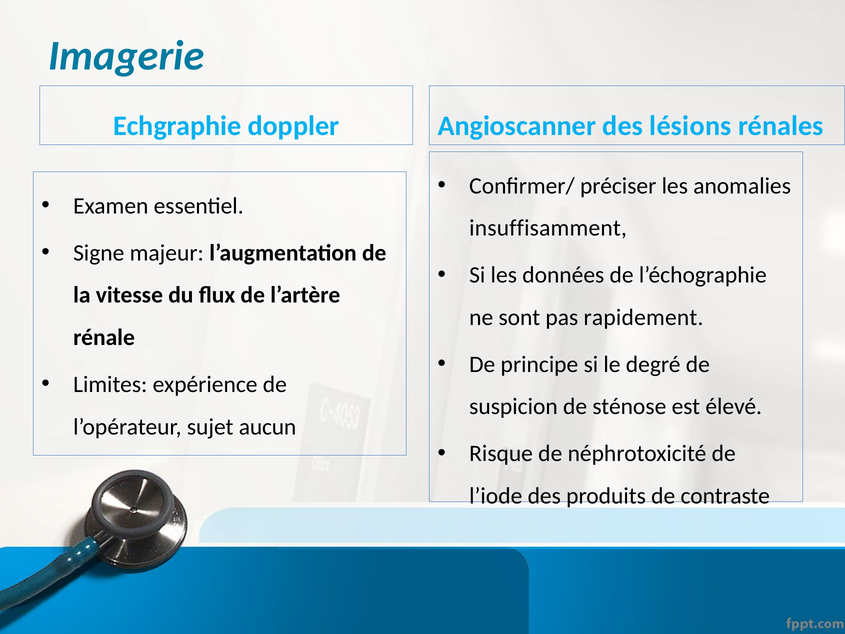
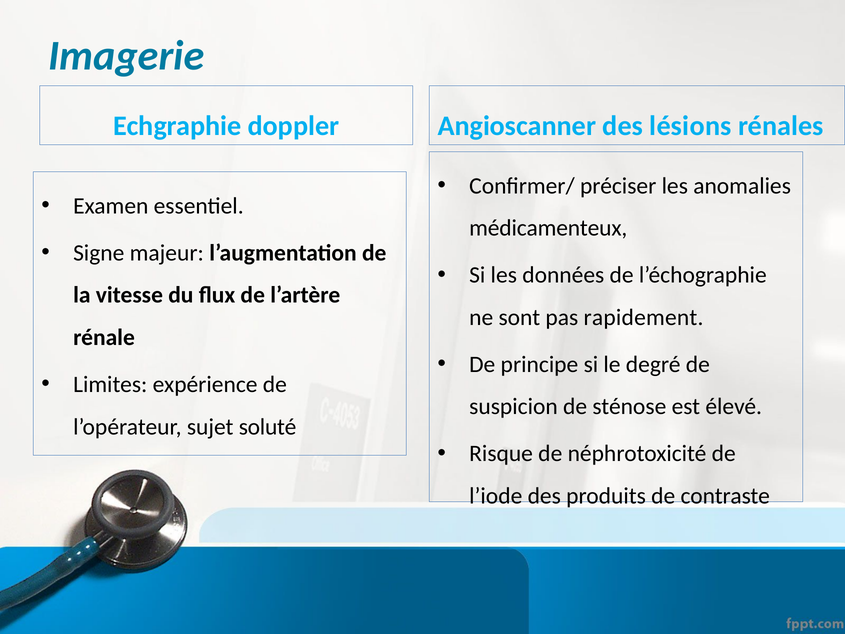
insuffisamment: insuffisamment -> médicamenteux (548, 228)
aucun: aucun -> soluté (268, 427)
